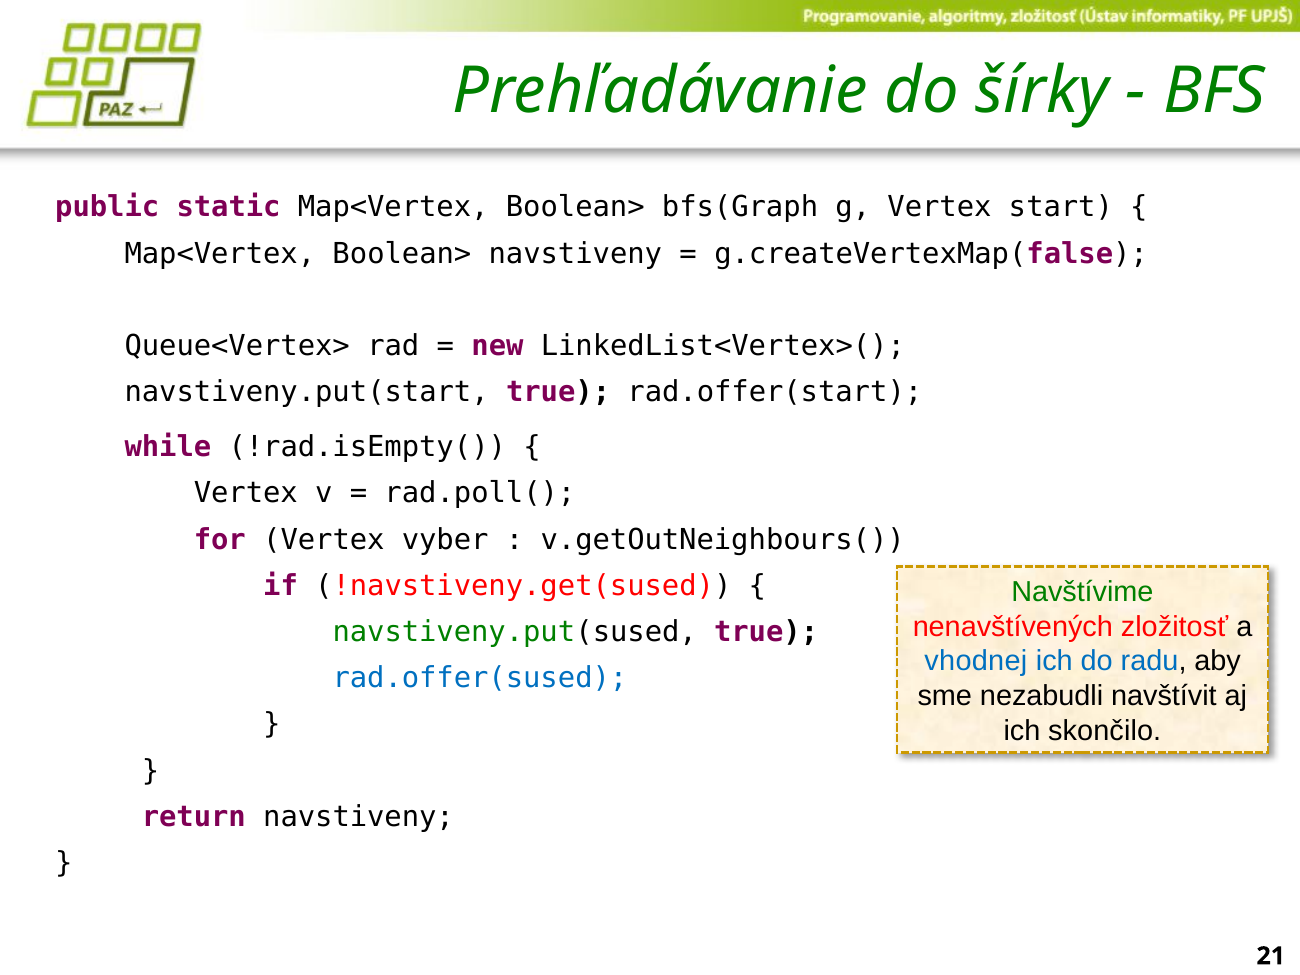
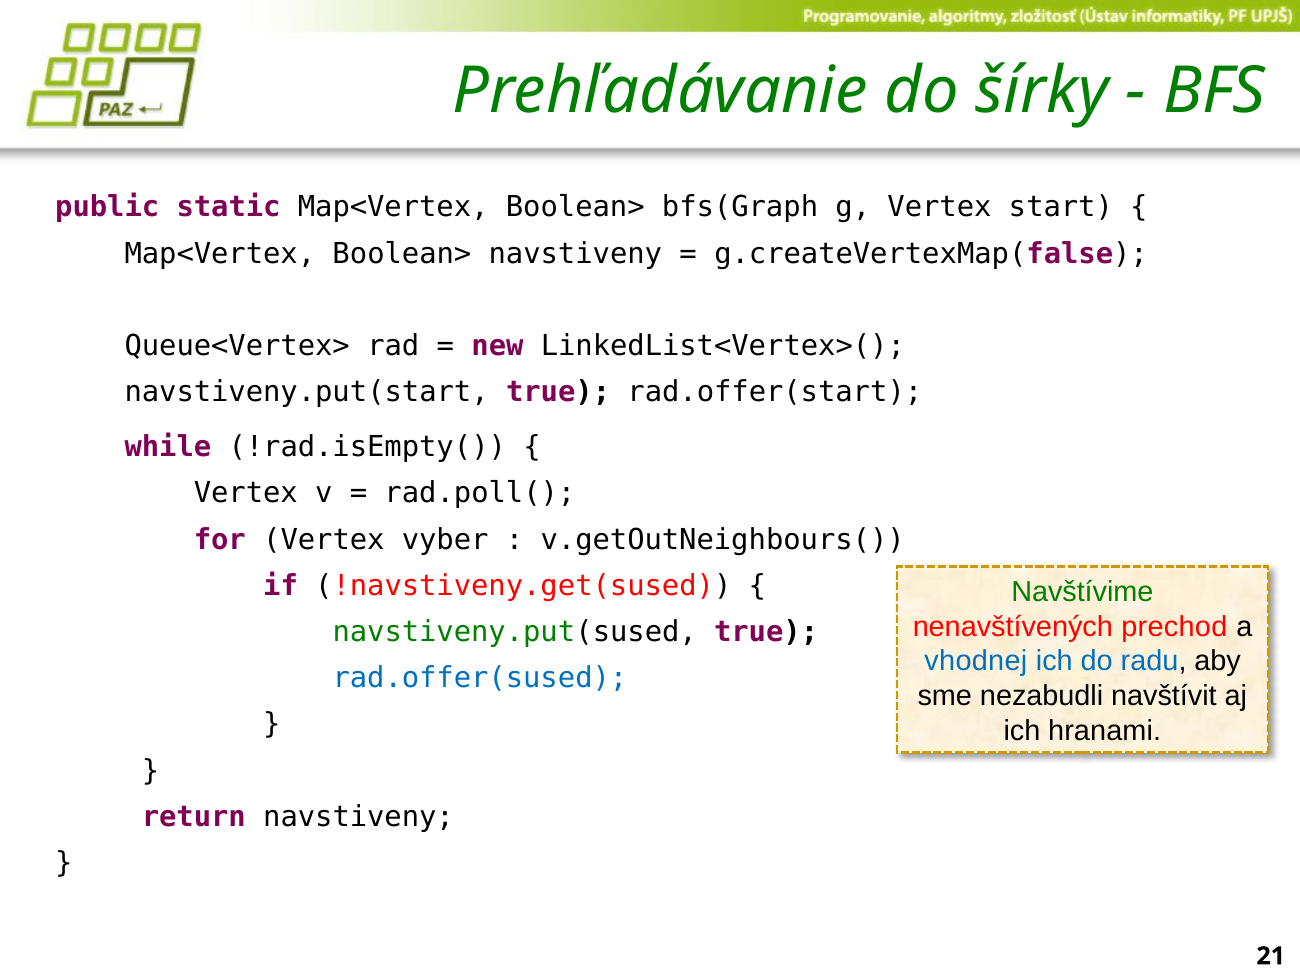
zložitosť: zložitosť -> prechod (1174, 627)
skončilo: skončilo -> hranami (1105, 731)
